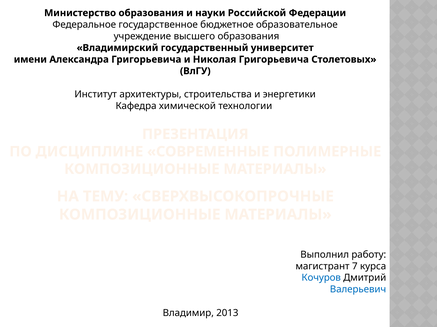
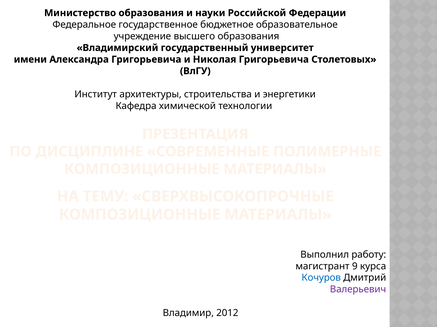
7: 7 -> 9 (355, 267)
Валерьевич colour: blue -> purple (358, 290)
2013: 2013 -> 2012 (227, 314)
